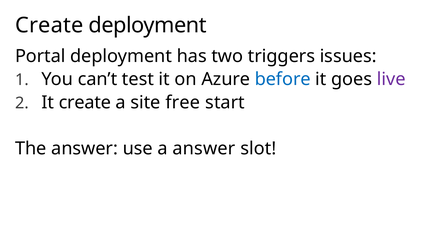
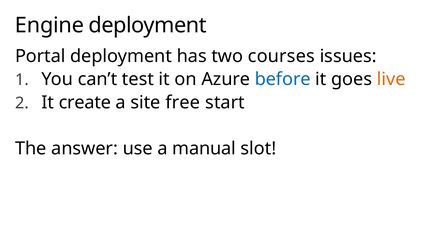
Create: Create -> Engine (49, 25)
triggers: triggers -> courses (281, 56)
live colour: purple -> orange (391, 79)
a answer: answer -> manual (204, 149)
